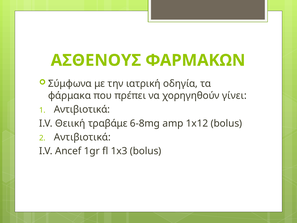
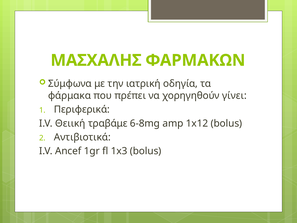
ΑΣΘΕΝΟΥΣ: ΑΣΘΕΝΟΥΣ -> ΜΑΣΧΑΛΗΣ (96, 60)
Αντιβιοτικά: Αντιβιοτικά -> Περιφερικά (82, 109)
